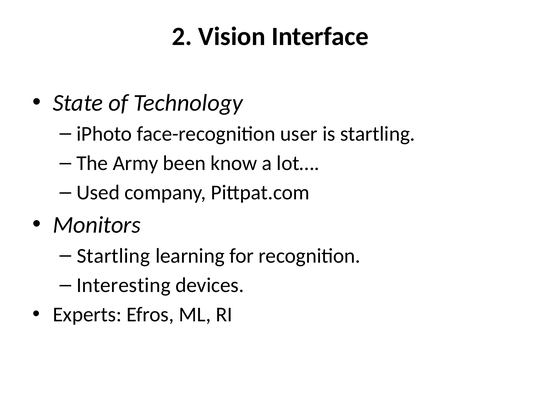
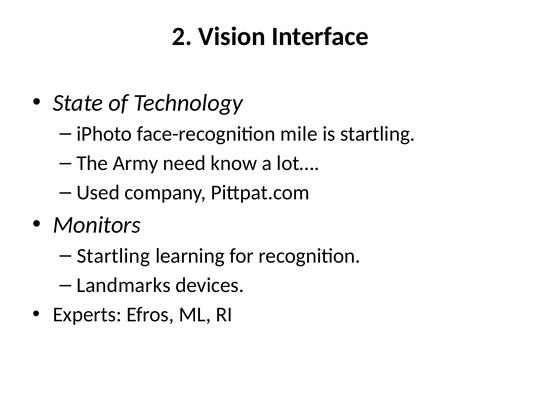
user: user -> mile (299, 134)
been: been -> need (184, 163)
Interesting: Interesting -> Landmarks (124, 285)
